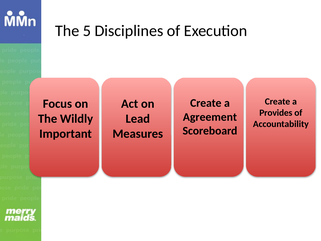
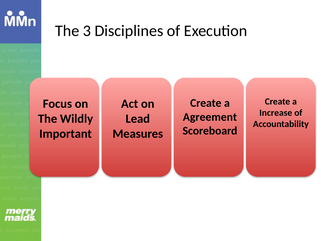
5: 5 -> 3 (87, 31)
Provides: Provides -> Increase (276, 113)
